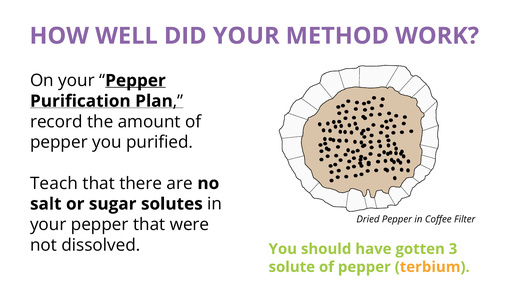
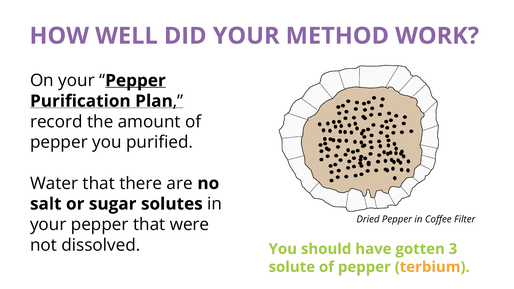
Teach: Teach -> Water (54, 183)
